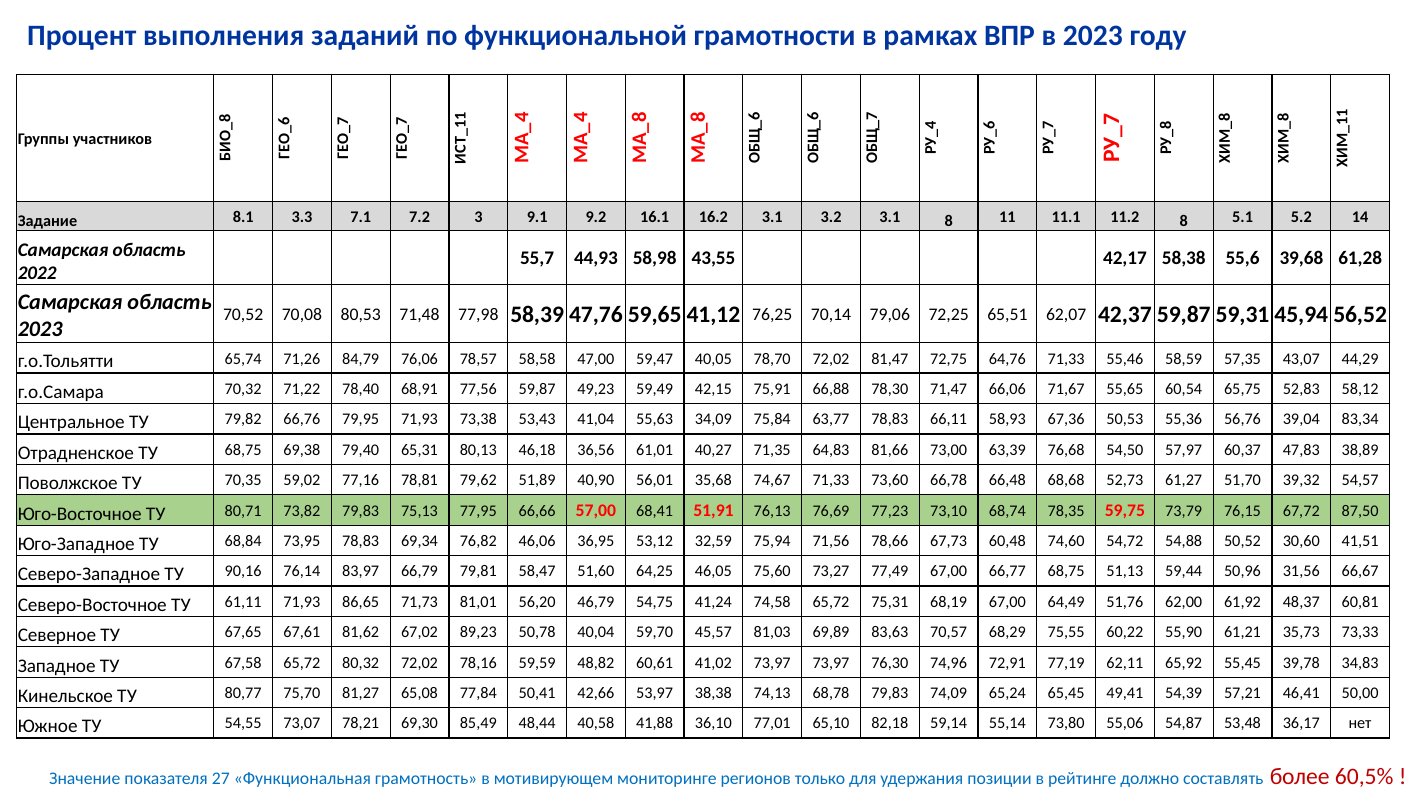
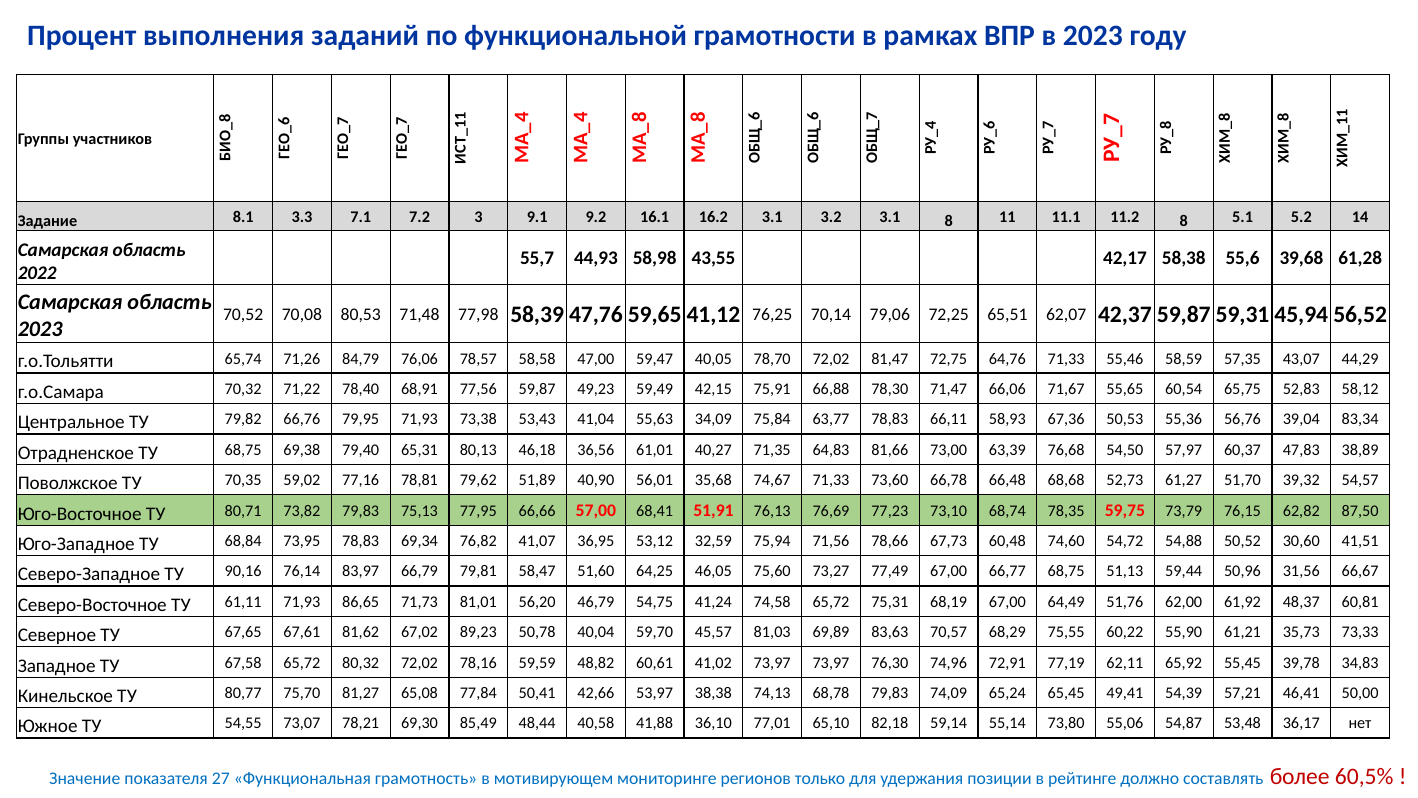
67,72: 67,72 -> 62,82 (1301, 510)
46,06: 46,06 -> 41,07 (537, 541)
